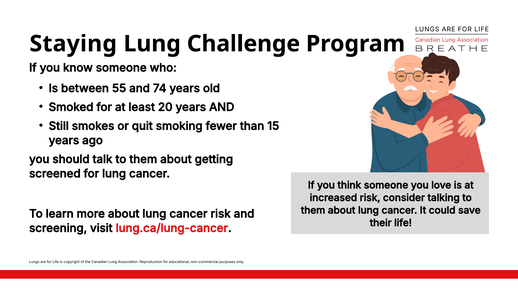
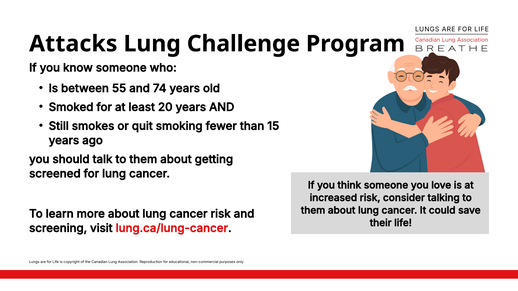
Staying: Staying -> Attacks (73, 44)
